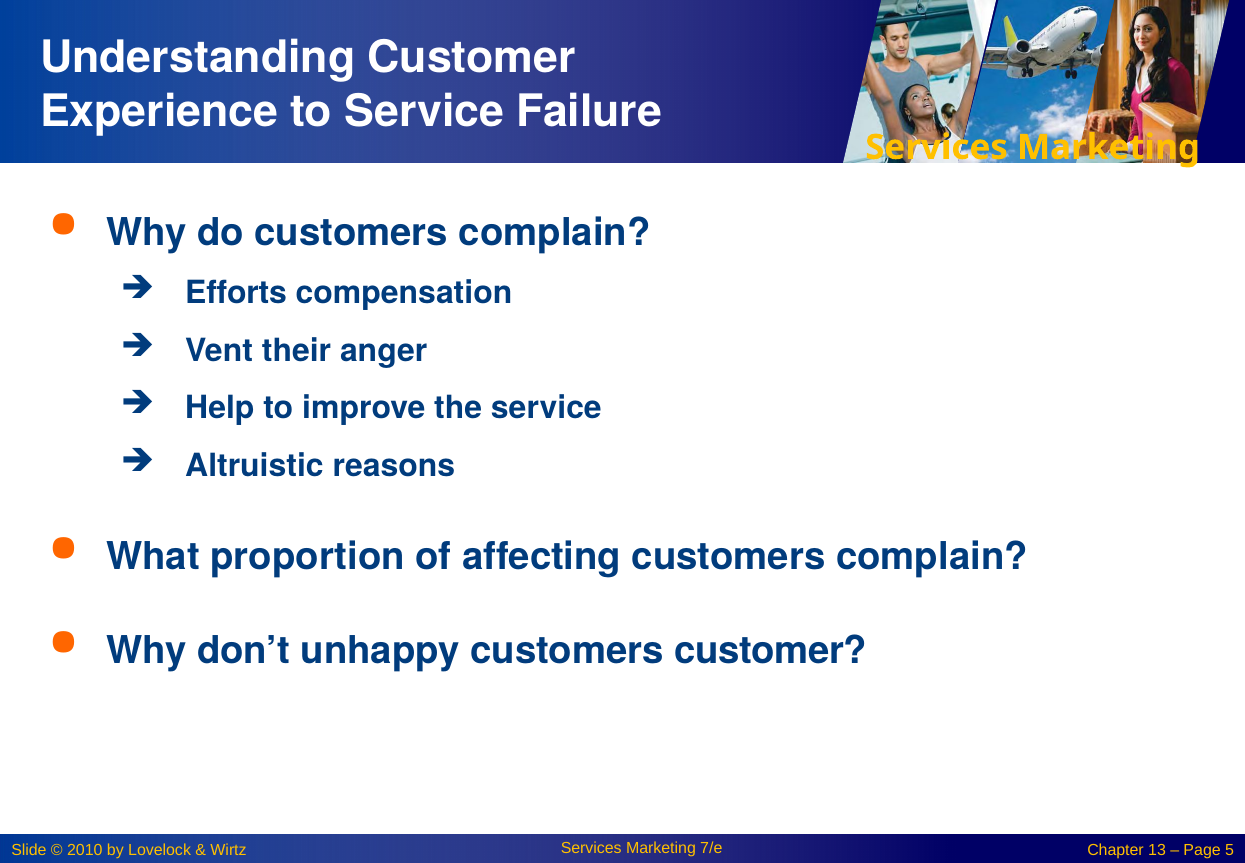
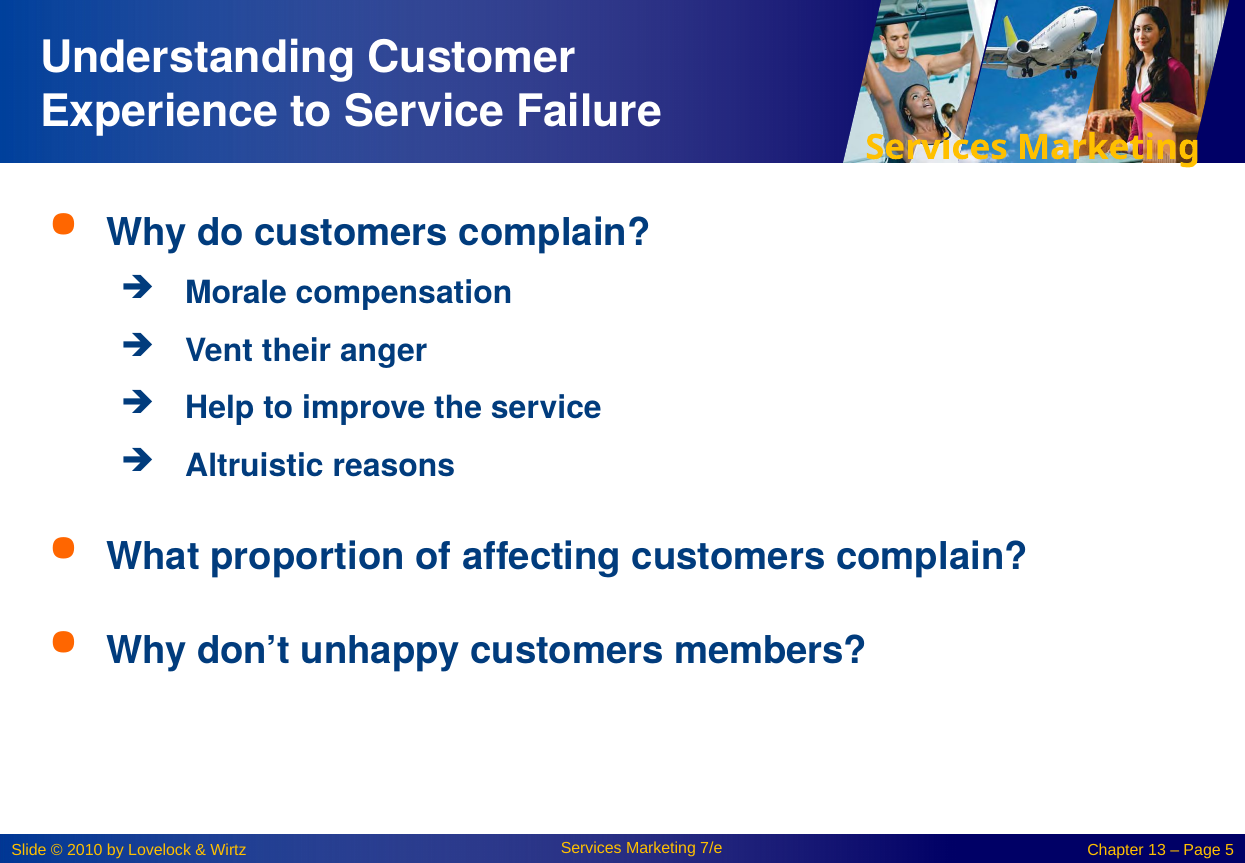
Efforts: Efforts -> Morale (236, 293)
customers customer: customer -> members (771, 650)
